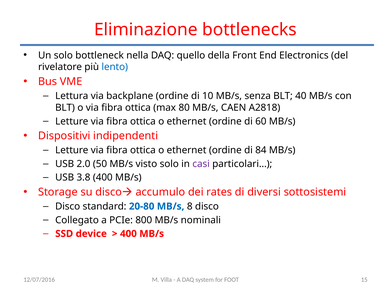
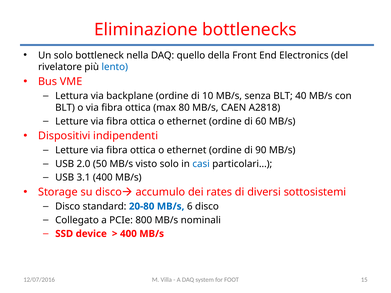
84: 84 -> 90 (261, 150)
casi colour: purple -> blue (201, 164)
3.8: 3.8 -> 3.1 (83, 178)
8: 8 -> 6 (190, 207)
